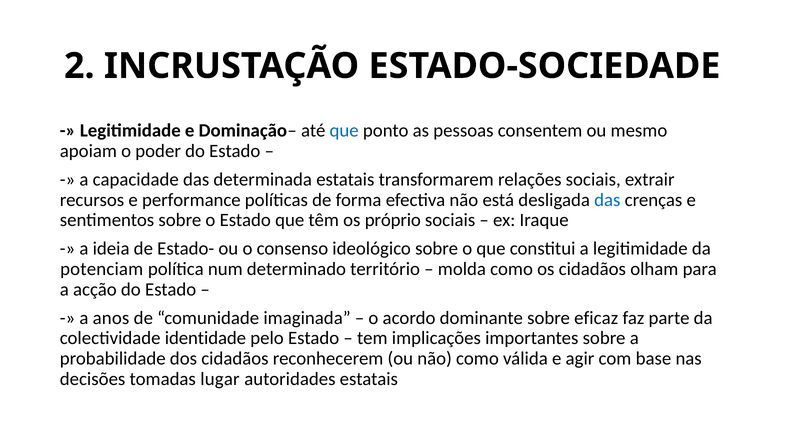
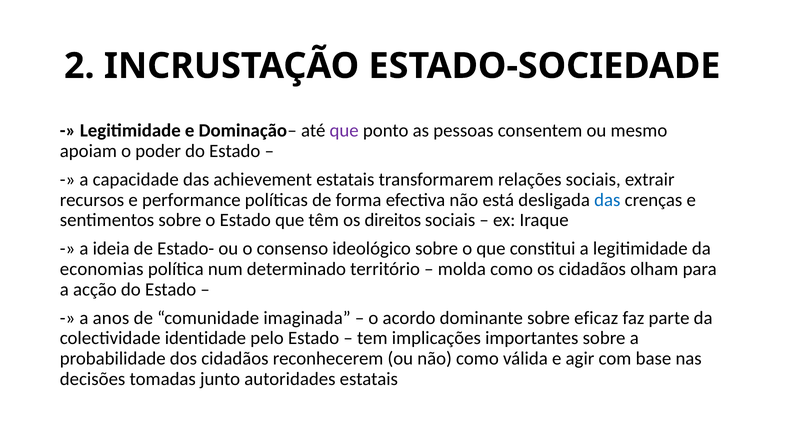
que colour: blue -> purple (344, 131)
determinada: determinada -> achievement (263, 179)
próprio: próprio -> direitos (393, 220)
potenciam: potenciam -> economias (102, 269)
lugar: lugar -> junto (220, 378)
